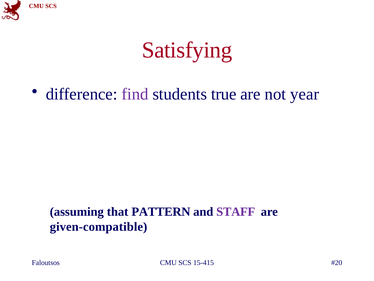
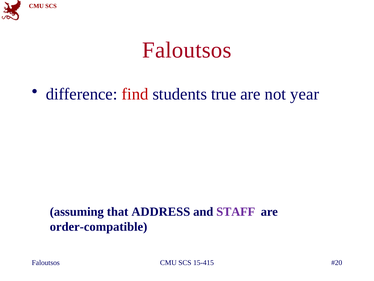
Satisfying: Satisfying -> Faloutsos (187, 50)
find colour: purple -> red (135, 94)
PATTERN: PATTERN -> ADDRESS (161, 211)
given-compatible: given-compatible -> order-compatible (99, 226)
